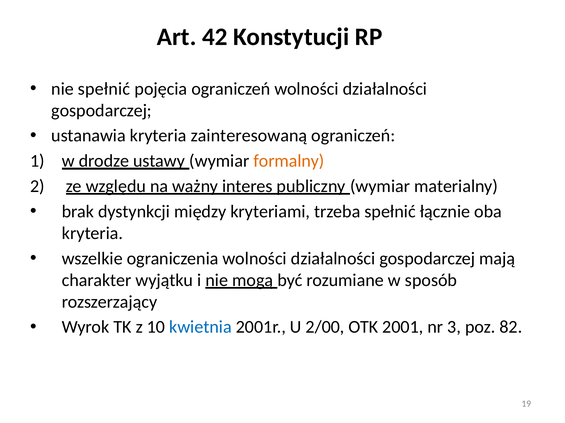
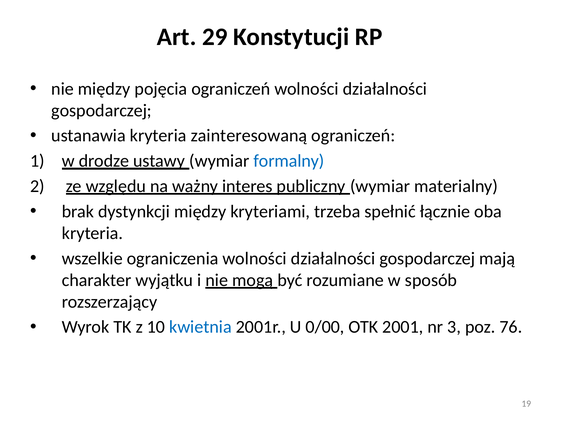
42: 42 -> 29 (215, 37)
nie spełnić: spełnić -> między (104, 89)
formalny colour: orange -> blue (289, 161)
2/00: 2/00 -> 0/00 (325, 328)
82: 82 -> 76 (511, 328)
